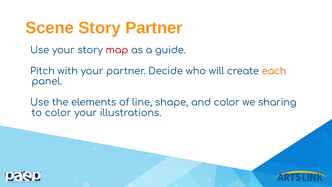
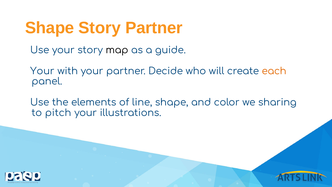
Scene: Scene -> Shape (50, 28)
map colour: red -> black (117, 50)
Pitch: Pitch -> Your (42, 71)
to color: color -> pitch (58, 113)
